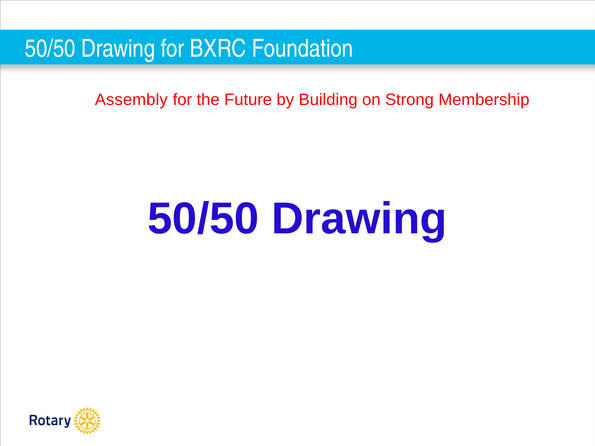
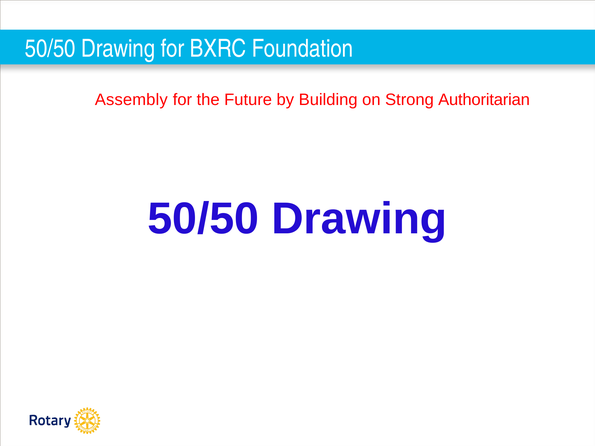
Membership: Membership -> Authoritarian (484, 100)
